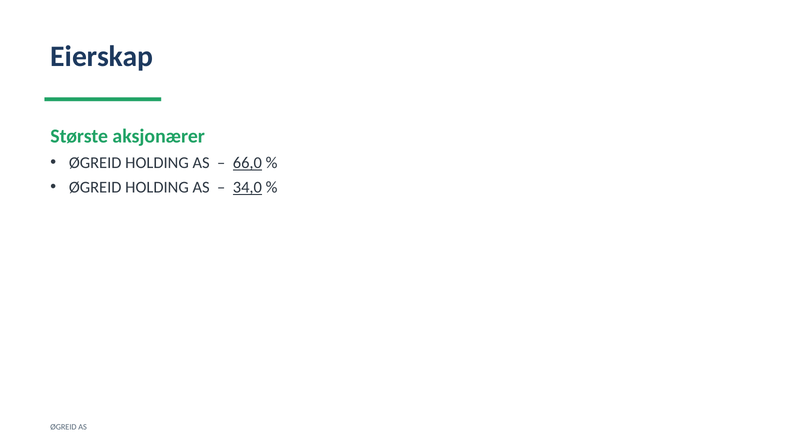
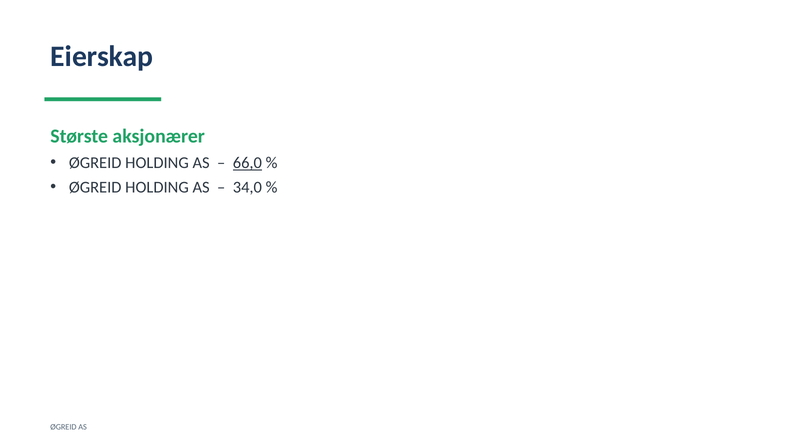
34,0 underline: present -> none (247, 187)
